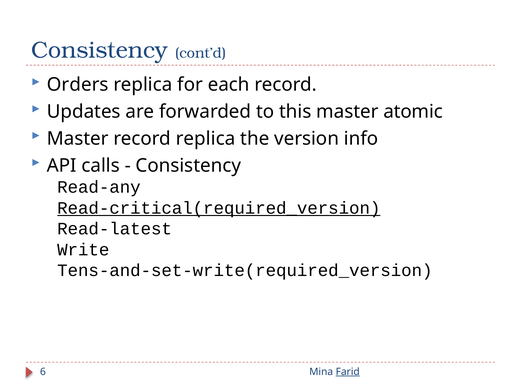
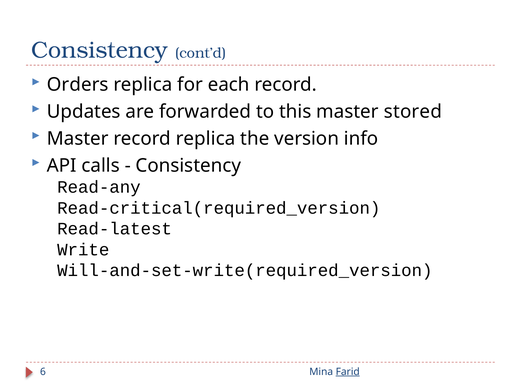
atomic: atomic -> stored (413, 112)
Read-critical(required_version underline: present -> none (219, 208)
Tens-and-set-write(required_version: Tens-and-set-write(required_version -> Will-and-set-write(required_version (245, 270)
